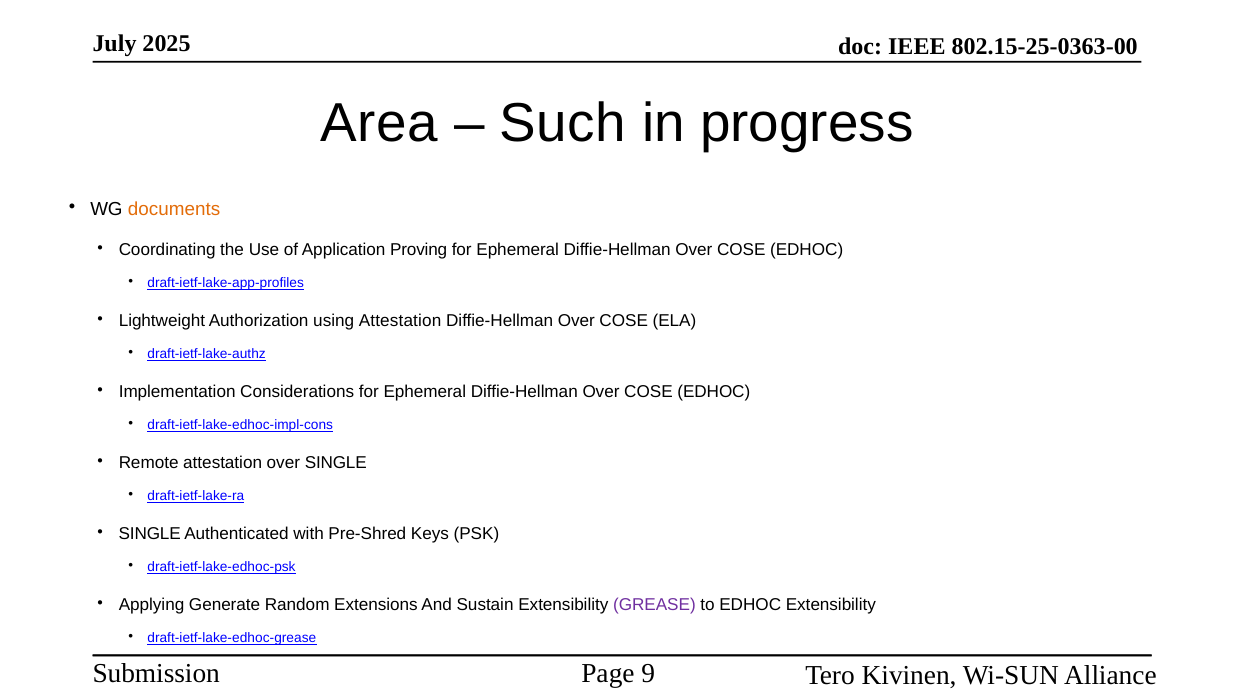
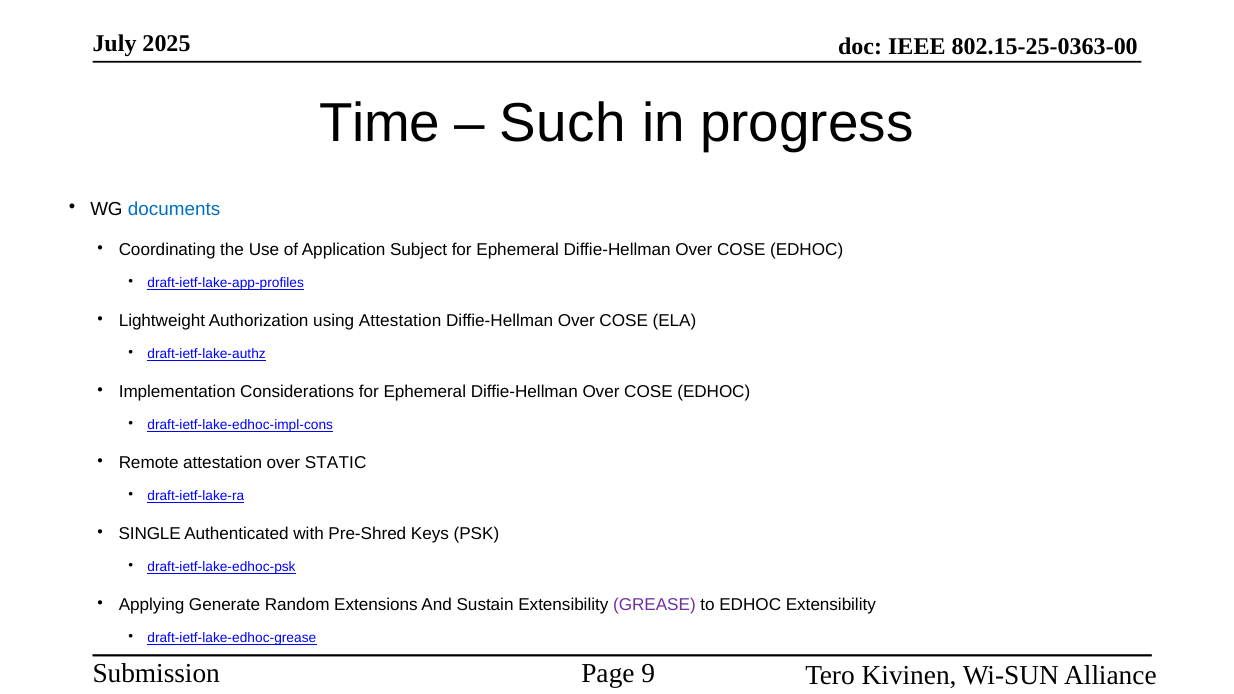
Area: Area -> Time (380, 123)
documents colour: orange -> blue (174, 209)
Proving: Proving -> Subject (419, 250)
over SINGLE: SINGLE -> STATIC (336, 463)
